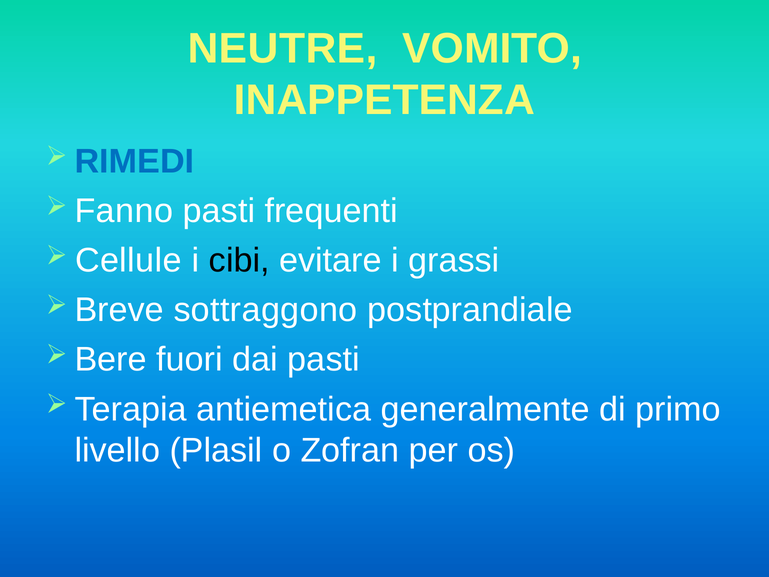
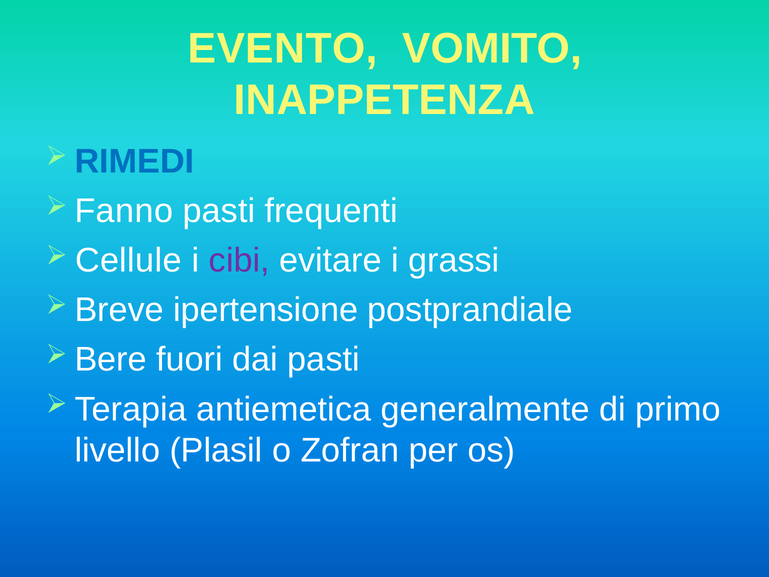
NEUTRE: NEUTRE -> EVENTO (283, 49)
cibi colour: black -> purple (239, 260)
sottraggono: sottraggono -> ipertensione (266, 310)
